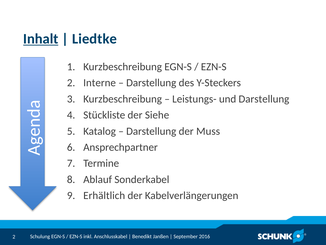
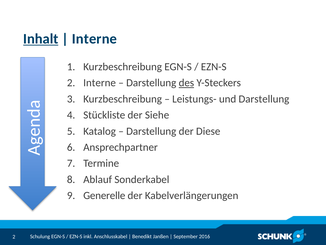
Liedtke: Liedtke -> Interne (94, 39)
des underline: none -> present (186, 83)
Muss: Muss -> Diese (208, 131)
Erhältlich: Erhältlich -> Generelle (104, 195)
